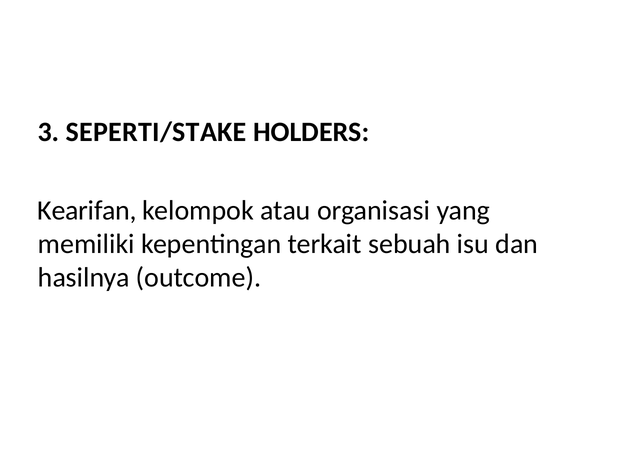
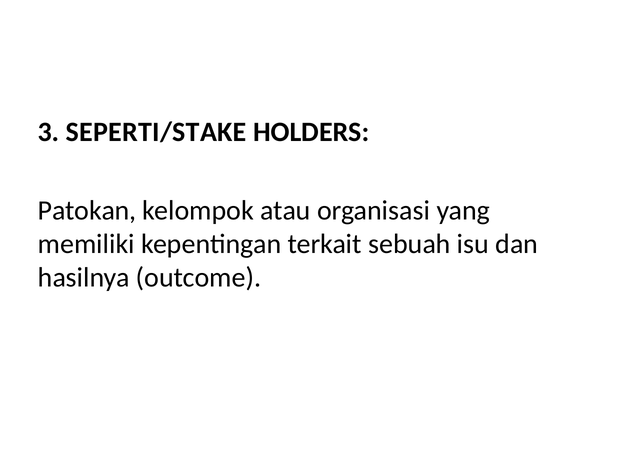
Kearifan: Kearifan -> Patokan (87, 211)
